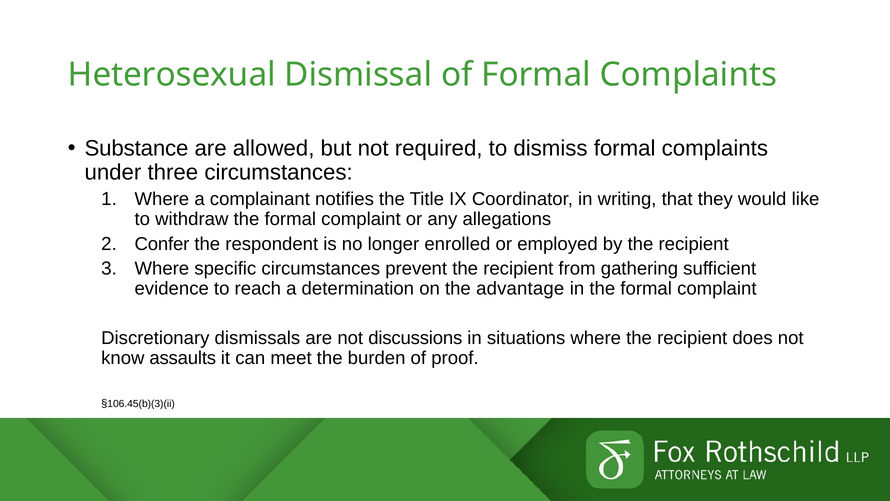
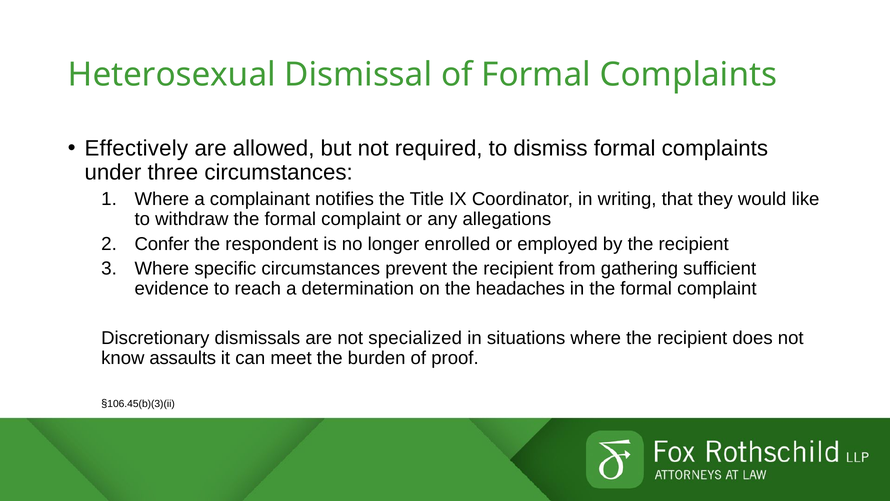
Substance: Substance -> Effectively (136, 148)
advantage: advantage -> headaches (520, 289)
discussions: discussions -> specialized (415, 338)
